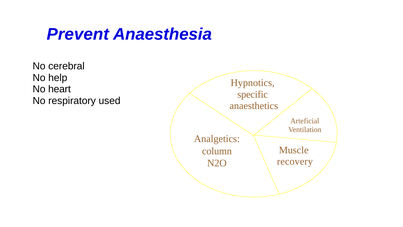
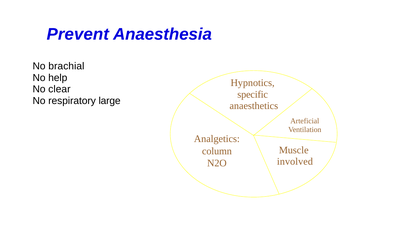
cerebral: cerebral -> brachial (66, 66)
heart: heart -> clear (59, 89)
used: used -> large (110, 101)
recovery: recovery -> involved (295, 161)
